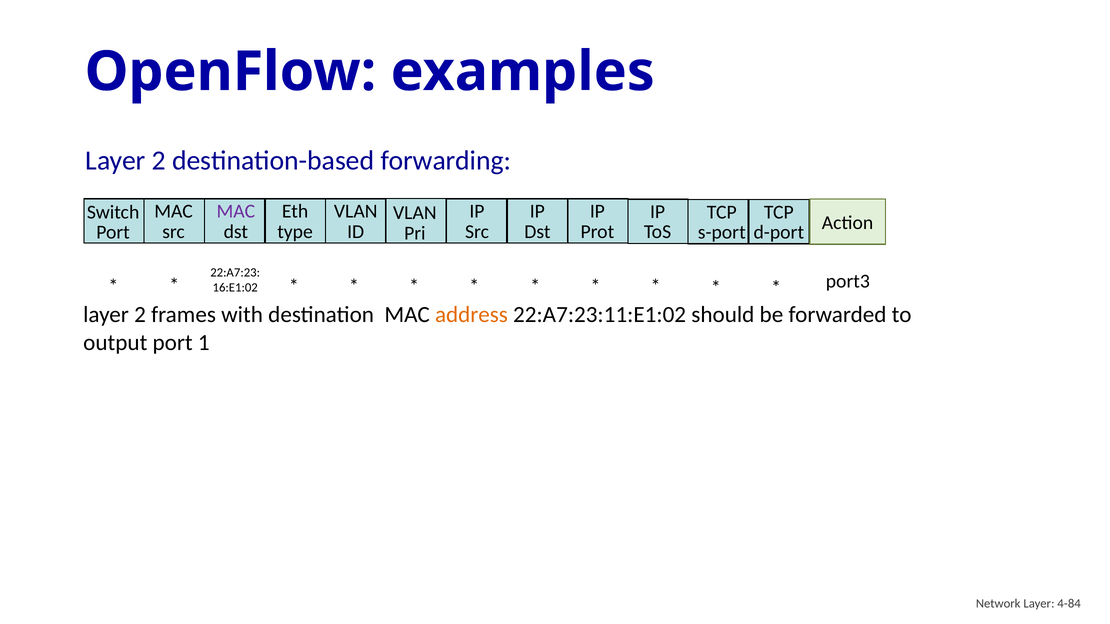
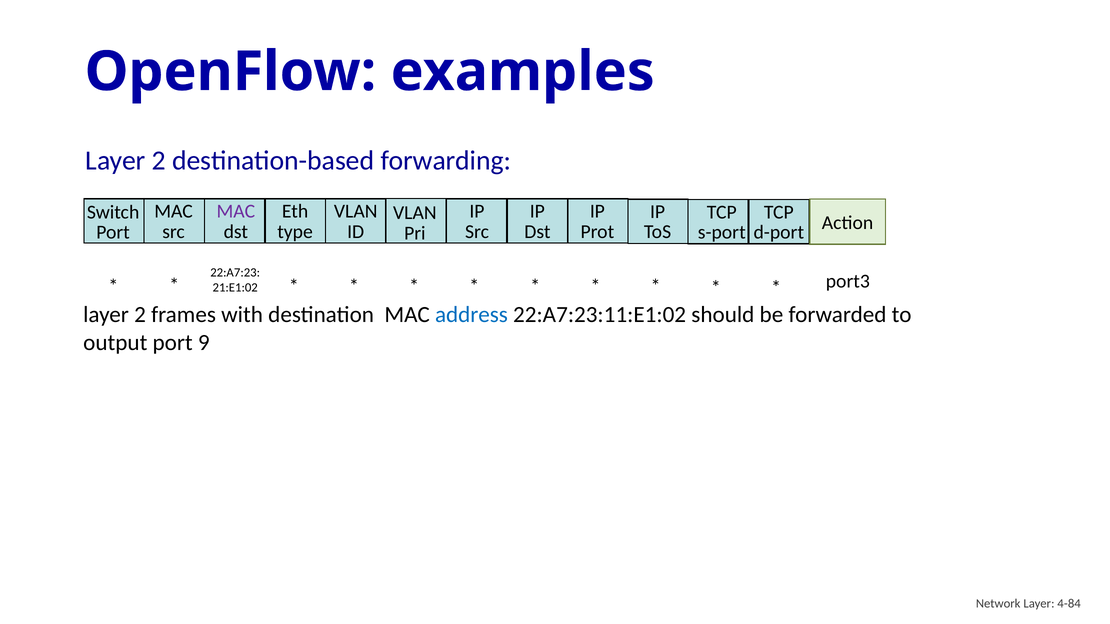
16:E1:02: 16:E1:02 -> 21:E1:02 (235, 288)
address colour: orange -> blue (471, 315)
1: 1 -> 9 (204, 343)
